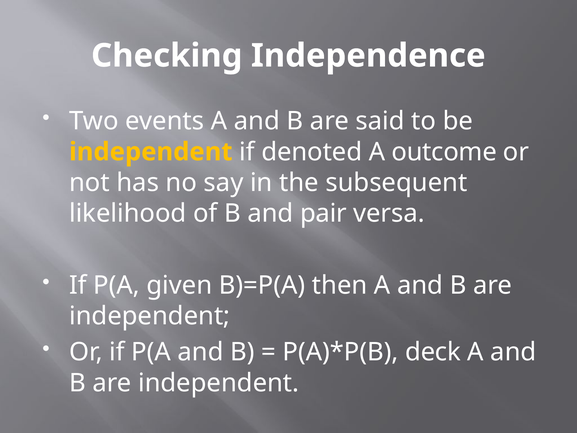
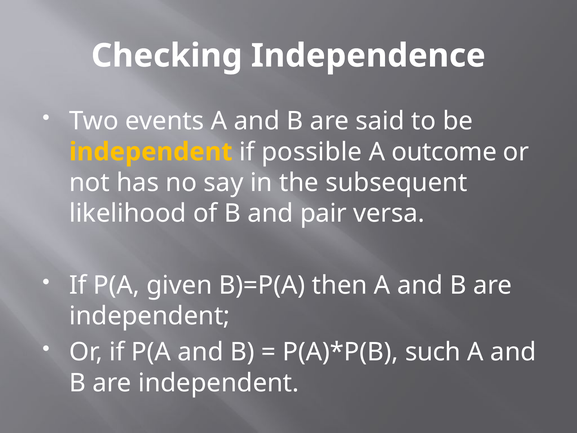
denoted: denoted -> possible (312, 152)
deck: deck -> such (433, 352)
